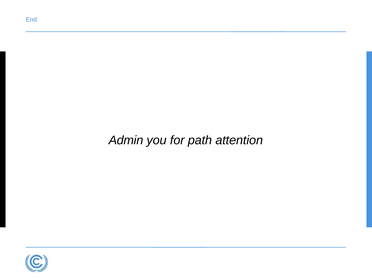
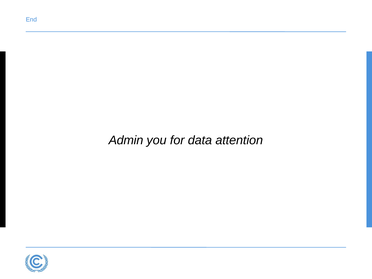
path: path -> data (200, 140)
